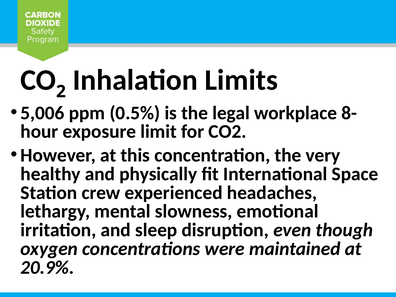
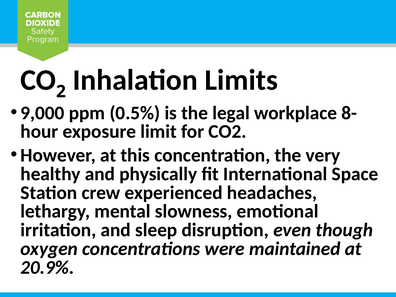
5,006: 5,006 -> 9,000 (42, 113)
